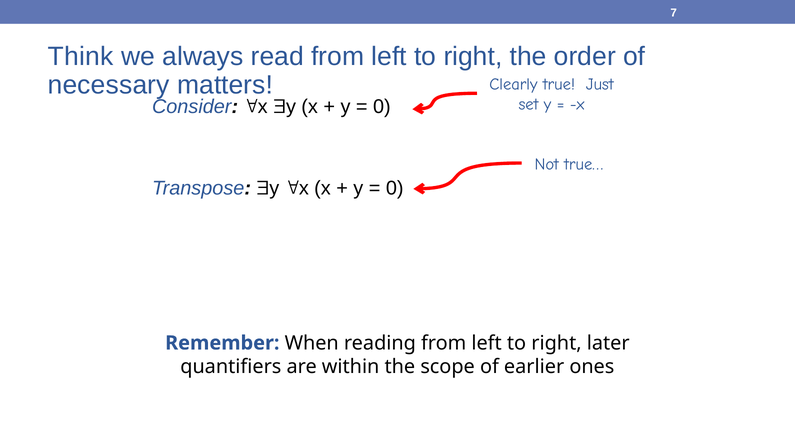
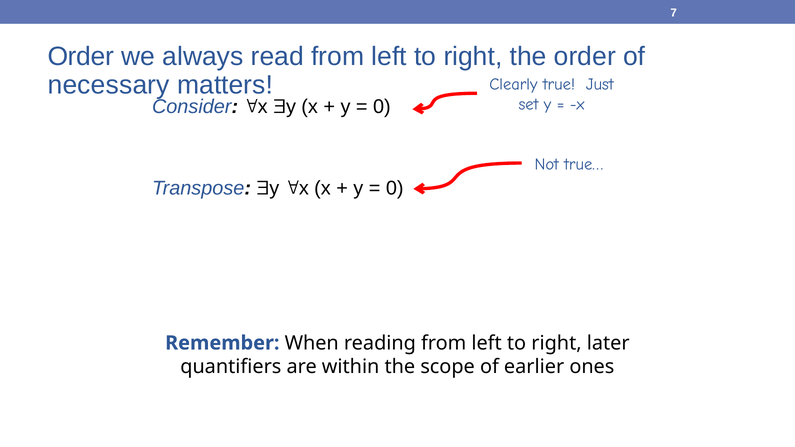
Think: Think -> Order (81, 56)
